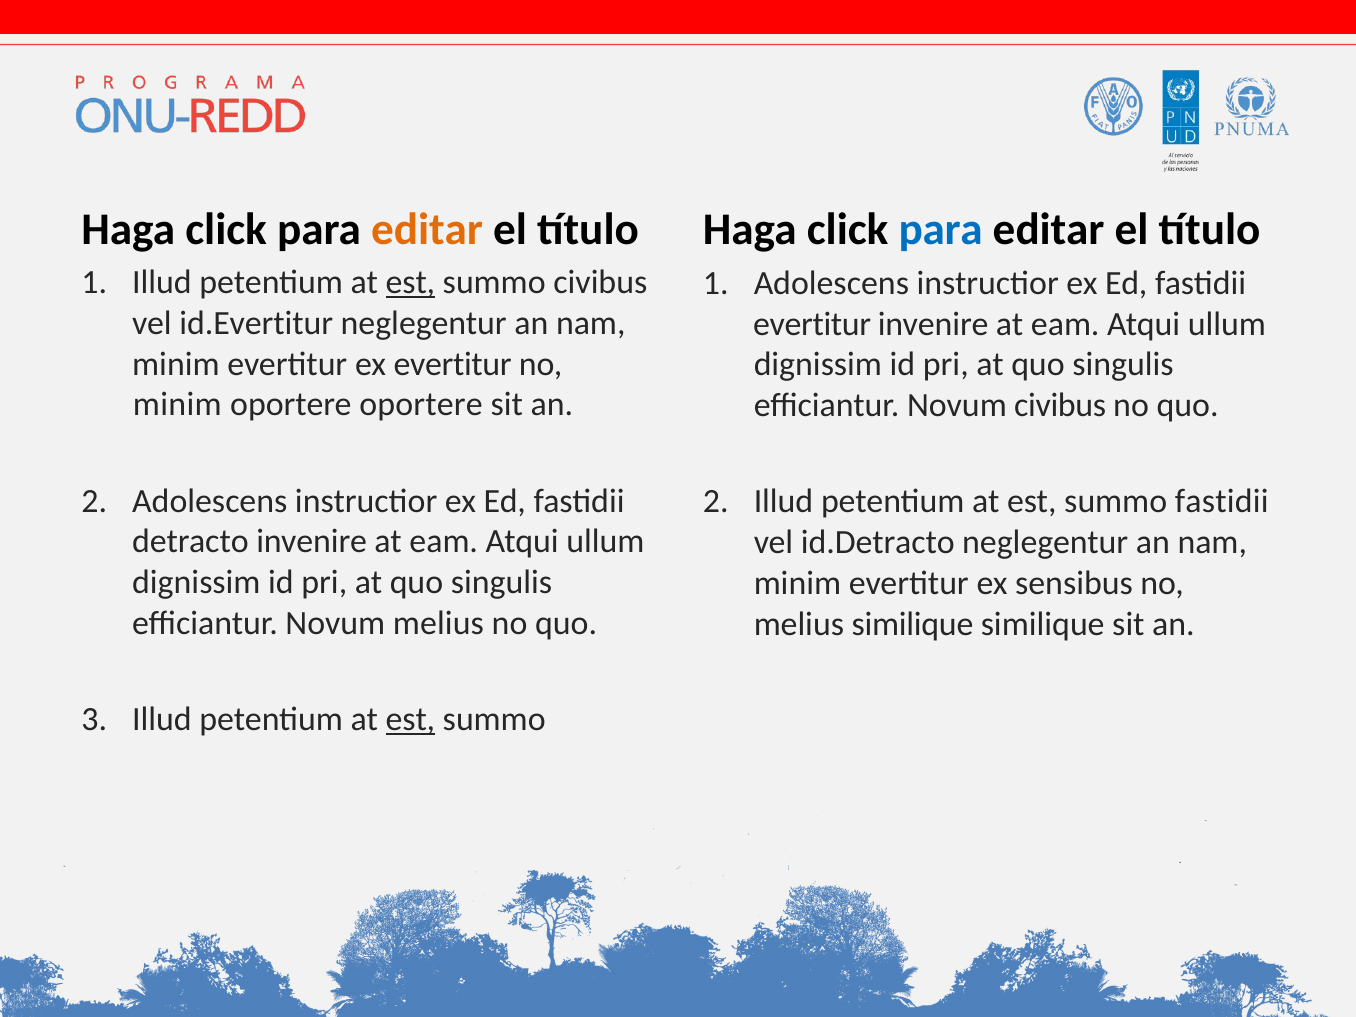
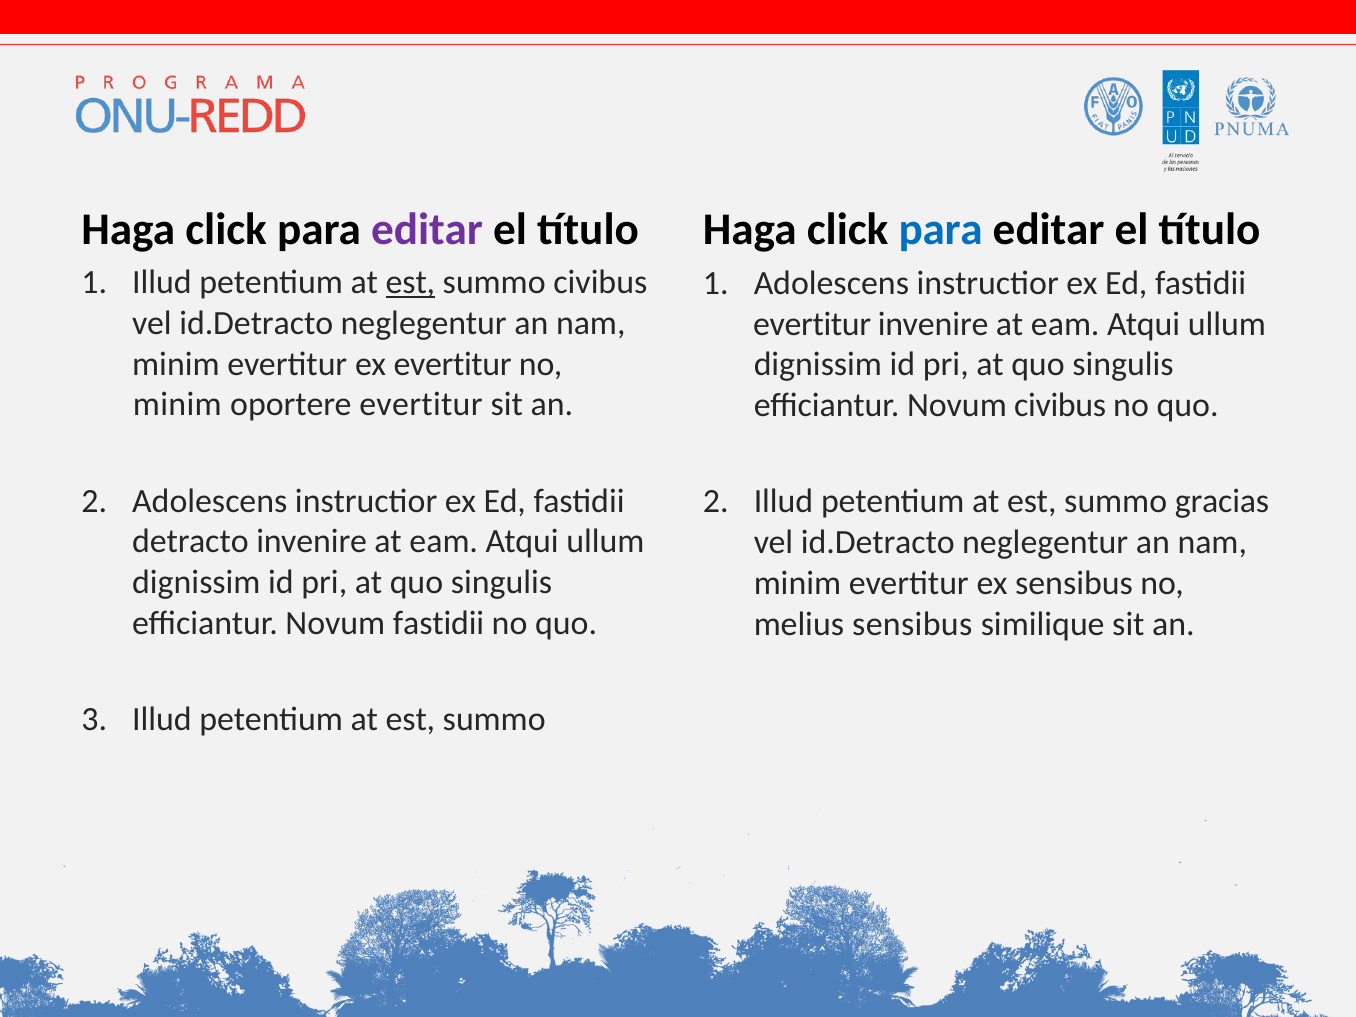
editar colour: orange -> purple (427, 229)
id.Evertitur: id.Evertitur -> id.Detracto (256, 323)
oportere oportere: oportere -> evertitur (421, 405)
summo fastidii: fastidii -> gracias (1222, 502)
Novum melius: melius -> fastidii (439, 623)
melius similique: similique -> sensibus (912, 624)
est underline: present -> none (410, 720)
